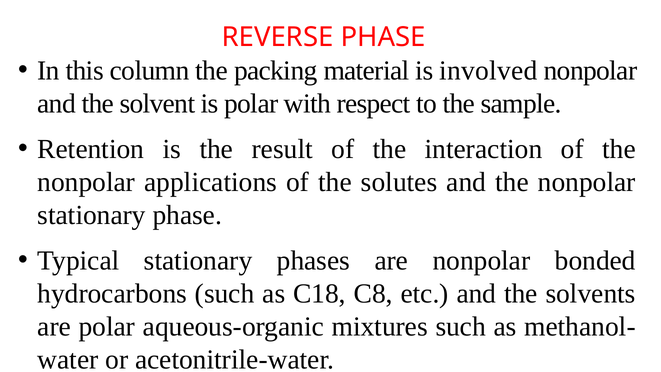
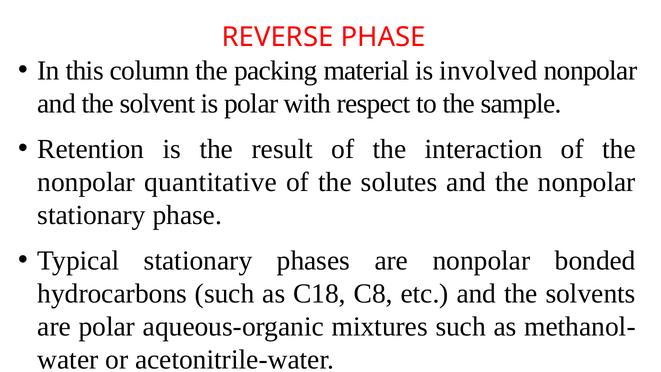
applications: applications -> quantitative (210, 182)
